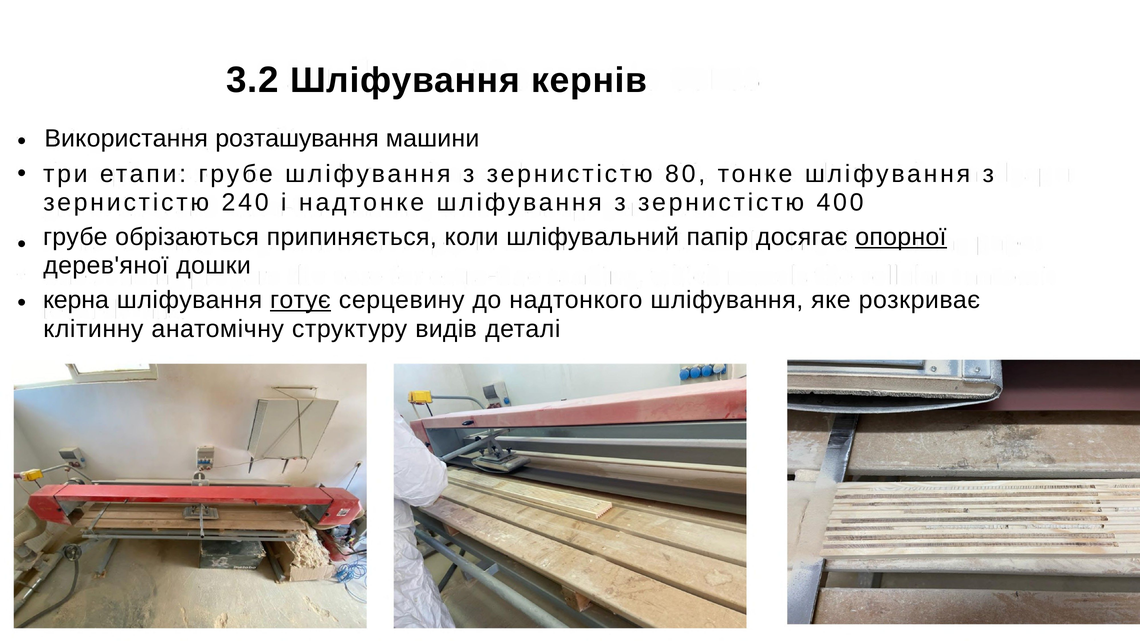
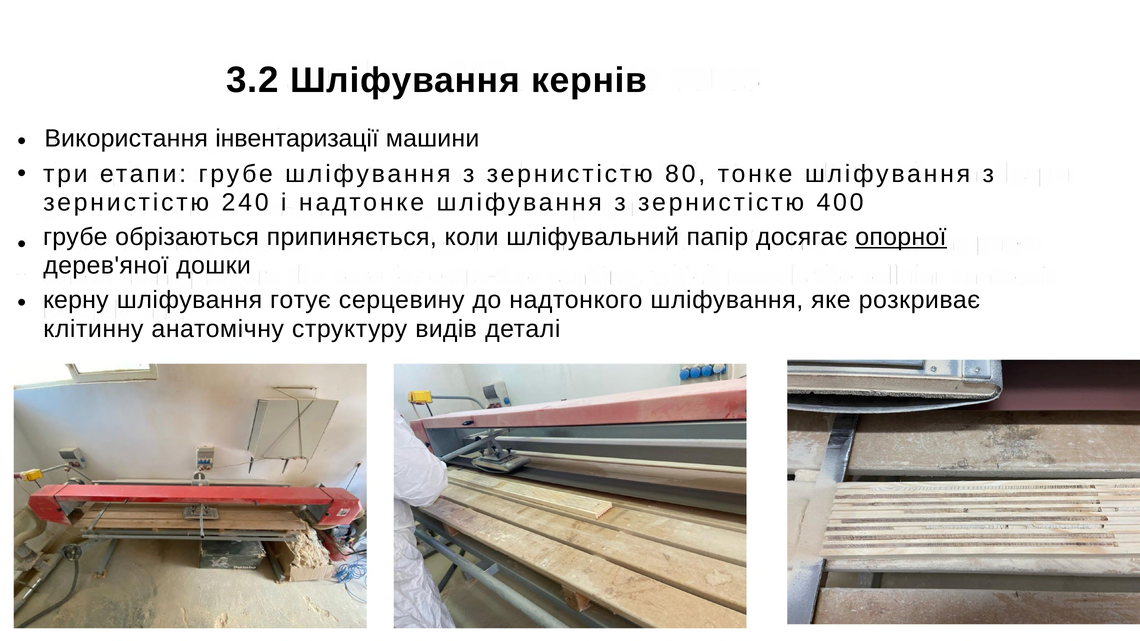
розташування: розташування -> інвентаризації (297, 139)
керна: керна -> керну (76, 300)
готує underline: present -> none (300, 300)
